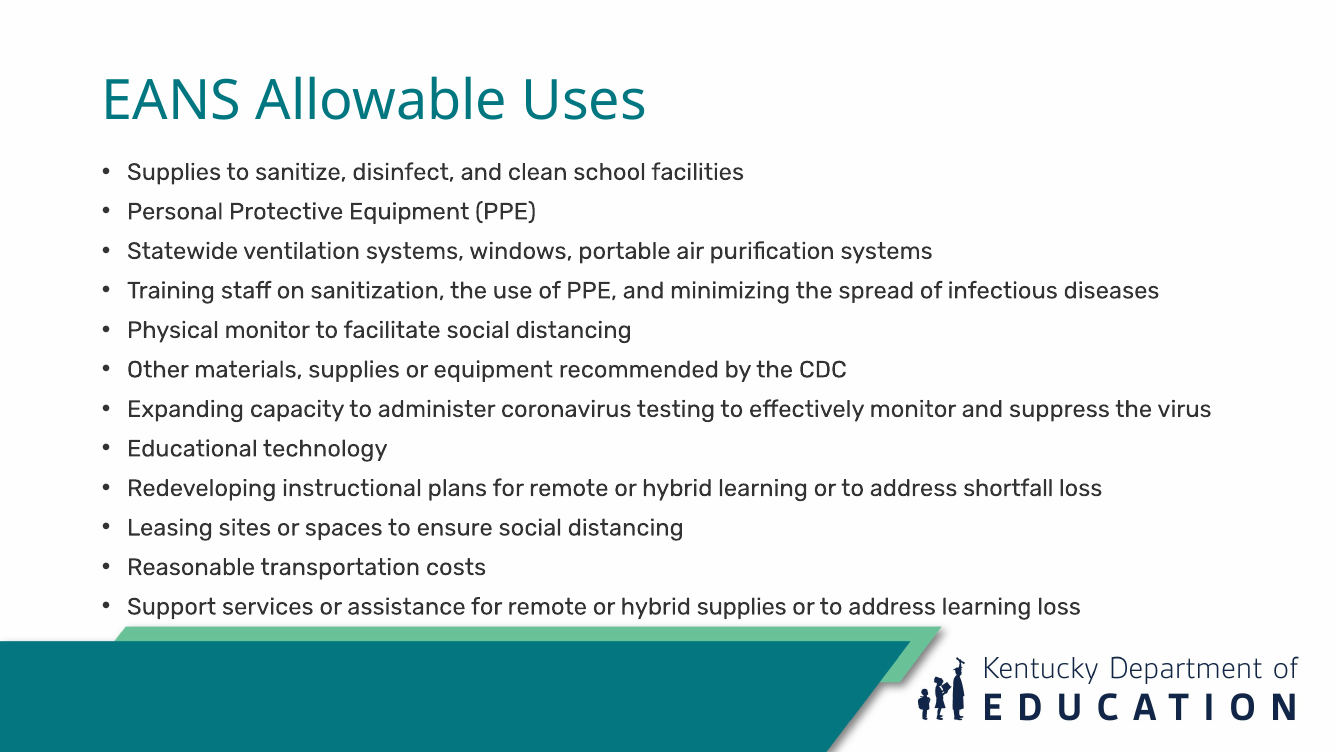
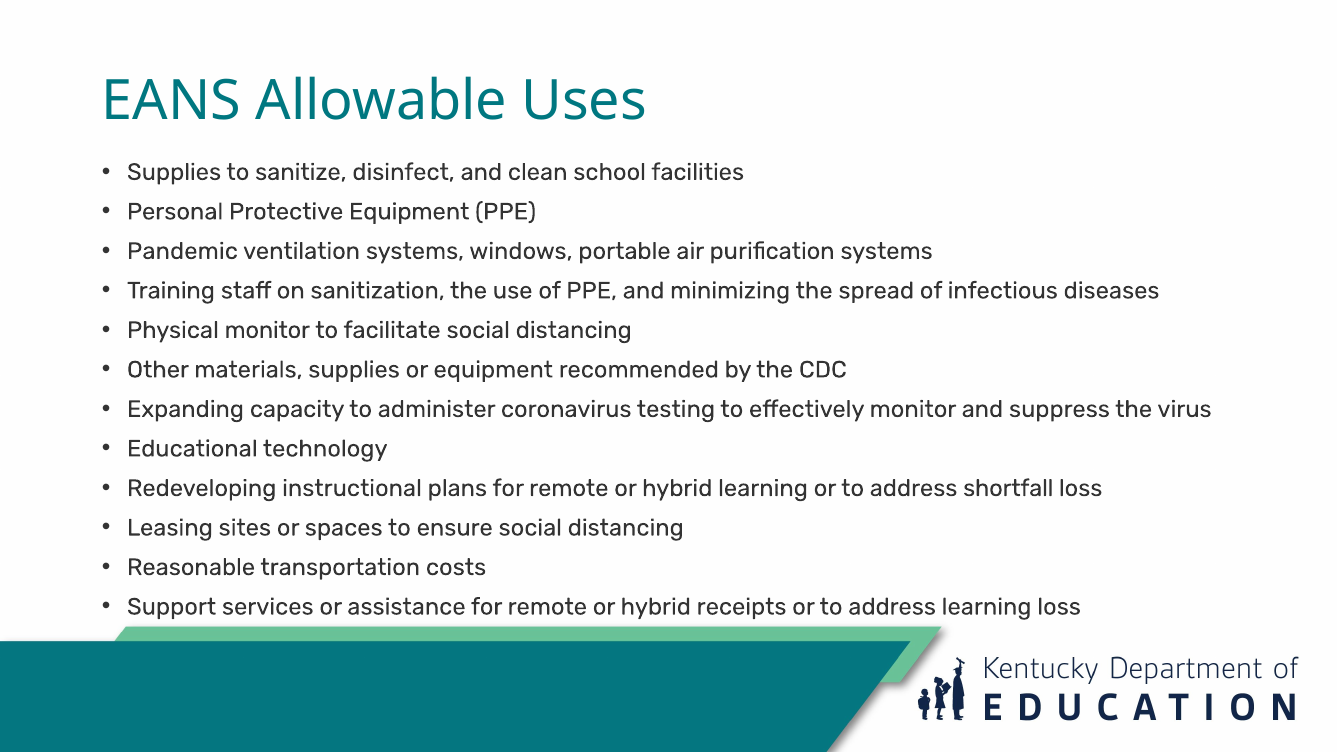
Statewide: Statewide -> Pandemic (182, 251)
hybrid supplies: supplies -> receipts (742, 607)
